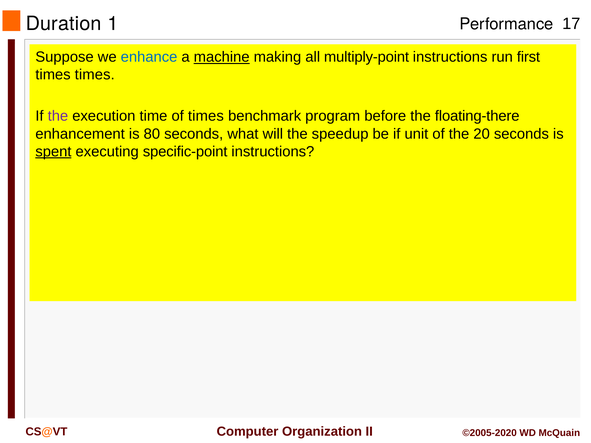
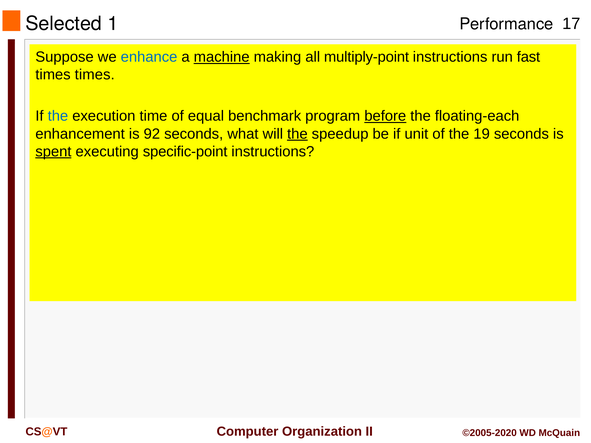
Duration: Duration -> Selected (64, 24)
first: first -> fast (528, 57)
the colour: purple -> blue (58, 116)
of times: times -> equal (206, 116)
before underline: none -> present (385, 116)
floating-there: floating-there -> floating-each (477, 116)
80: 80 -> 92 (152, 134)
the underline: none -> present (297, 134)
20: 20 -> 19 (482, 134)
